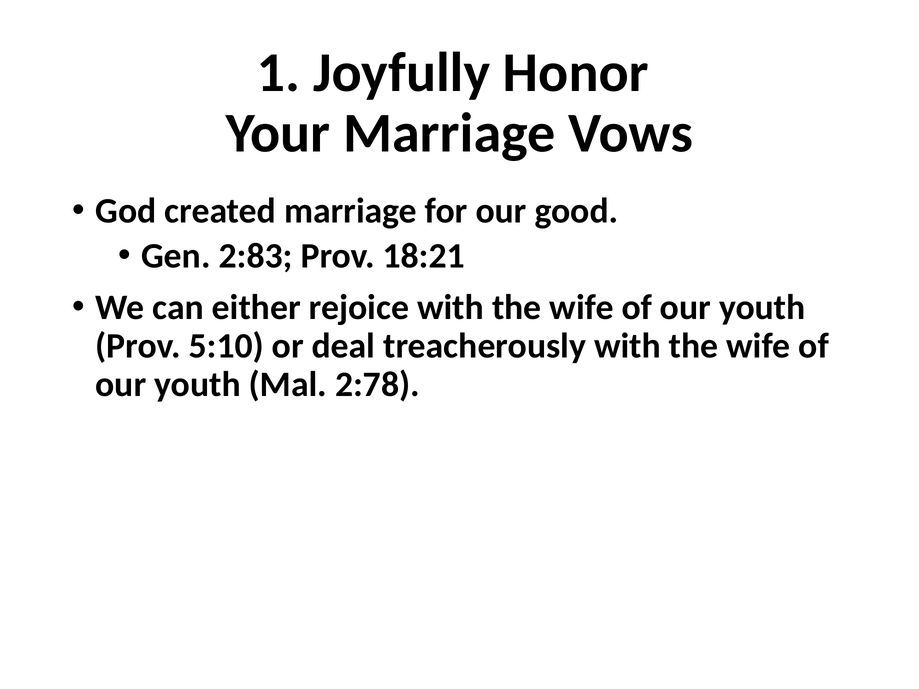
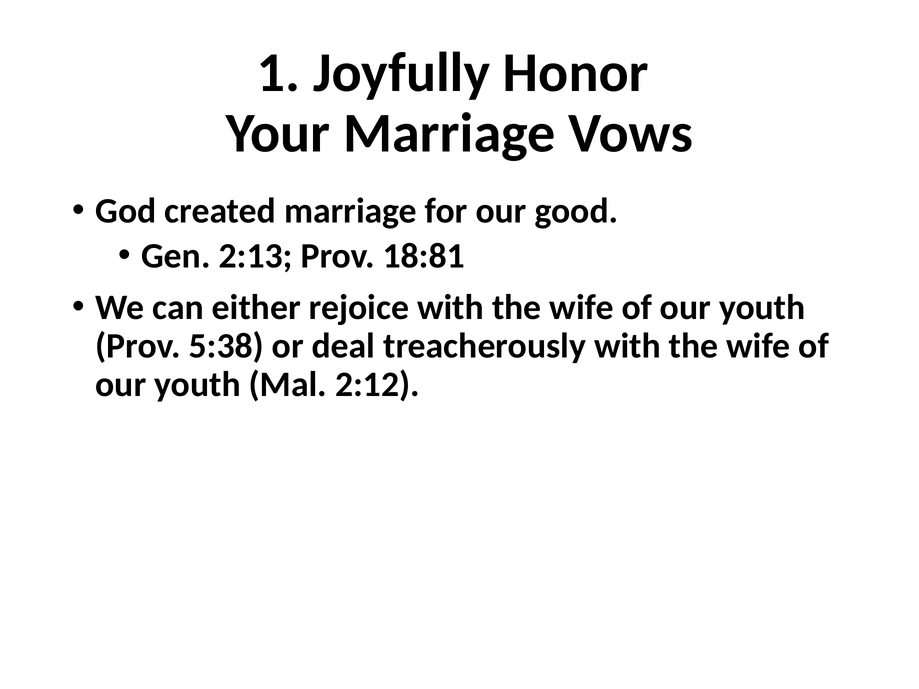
2:83: 2:83 -> 2:13 (256, 256)
18:21: 18:21 -> 18:81 (424, 256)
5:10: 5:10 -> 5:38 (226, 346)
2:78: 2:78 -> 2:12 (377, 385)
